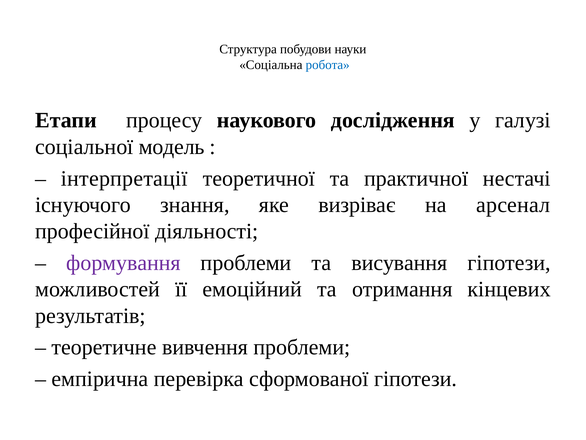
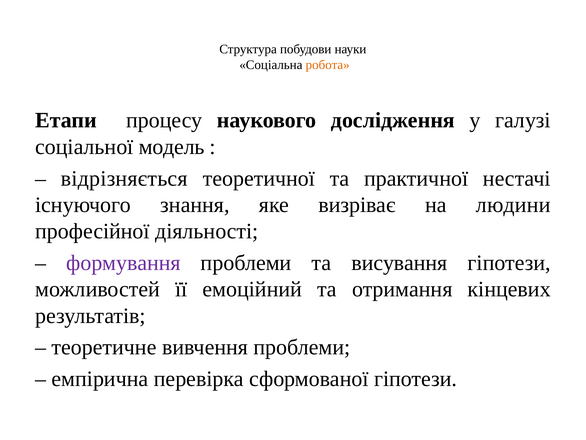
робота colour: blue -> orange (328, 65)
інтерпретації: інтерпретації -> відрізняється (124, 178)
арсенал: арсенал -> людини (513, 205)
